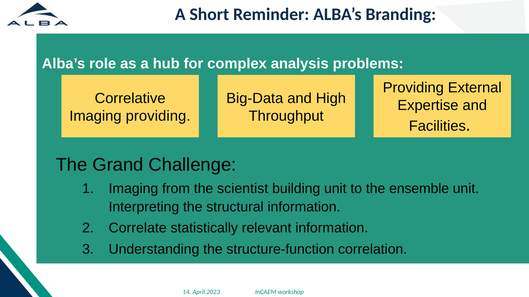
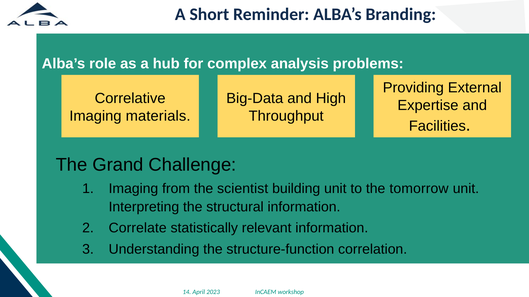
Imaging providing: providing -> materials (158, 116)
ensemble: ensemble -> tomorrow (419, 189)
